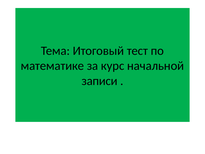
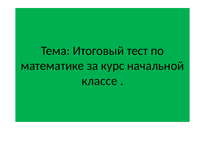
записи: записи -> классе (99, 81)
